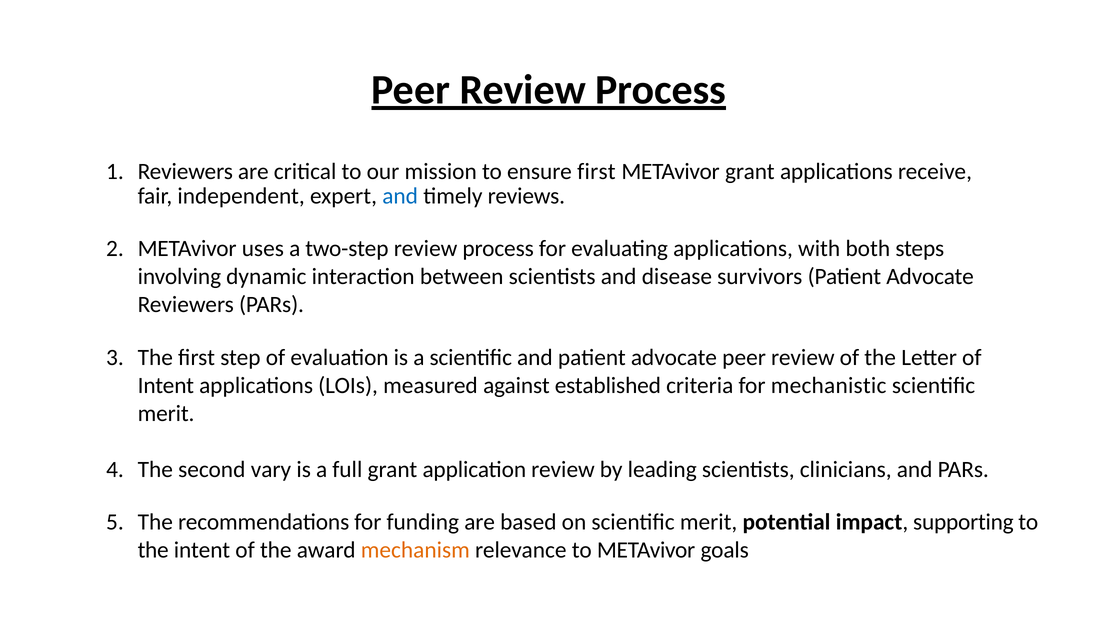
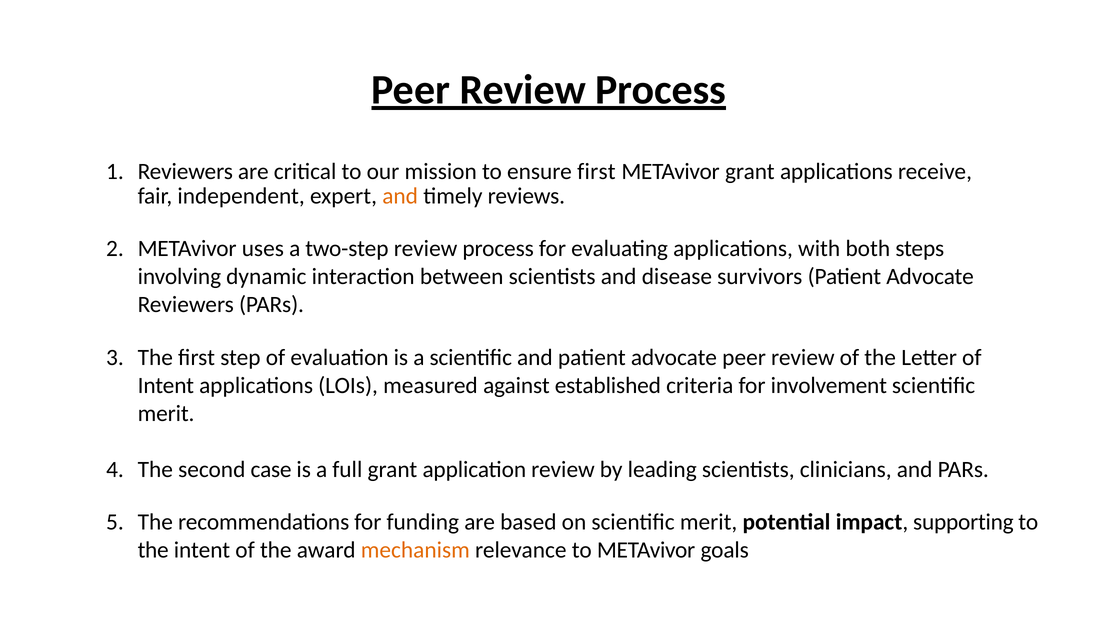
and colour: blue -> orange (400, 196)
mechanistic: mechanistic -> involvement (829, 385)
vary: vary -> case (271, 469)
